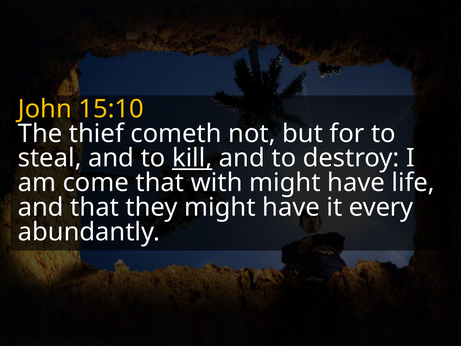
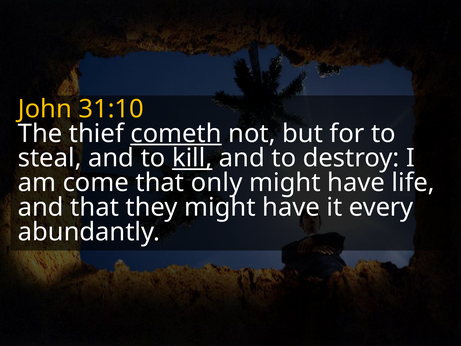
15:10: 15:10 -> 31:10 (111, 109)
cometh underline: none -> present (176, 133)
with: with -> only (217, 183)
